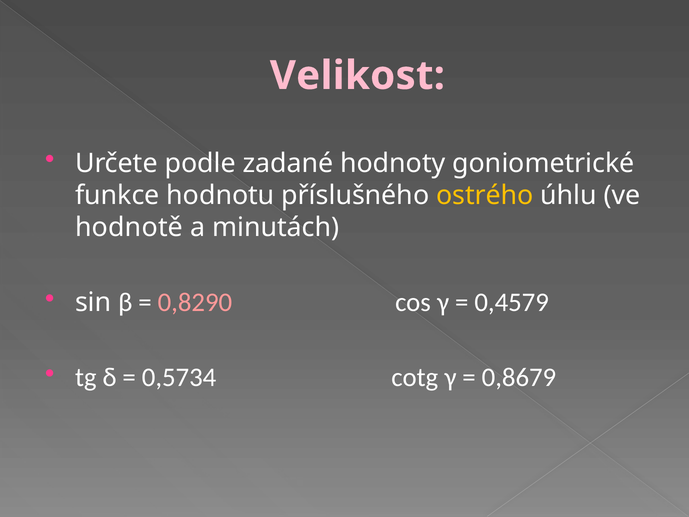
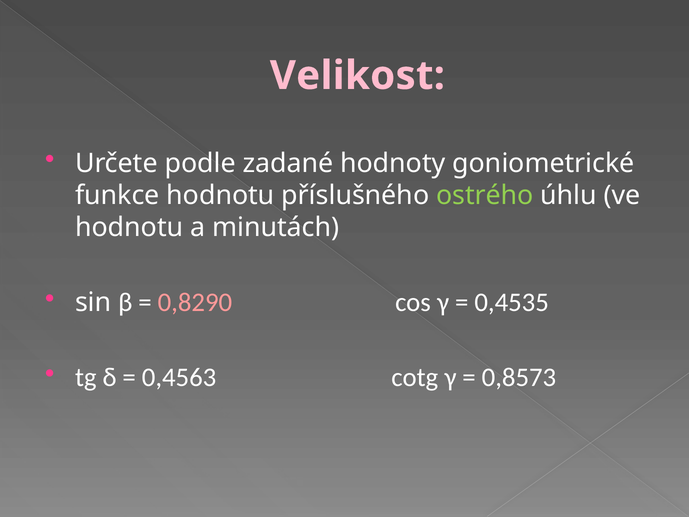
ostrého colour: yellow -> light green (485, 195)
hodnotě: hodnotě -> hodnotu (129, 227)
0,4579: 0,4579 -> 0,4535 (512, 302)
0,5734: 0,5734 -> 0,4563 (179, 377)
0,8679: 0,8679 -> 0,8573 (519, 377)
